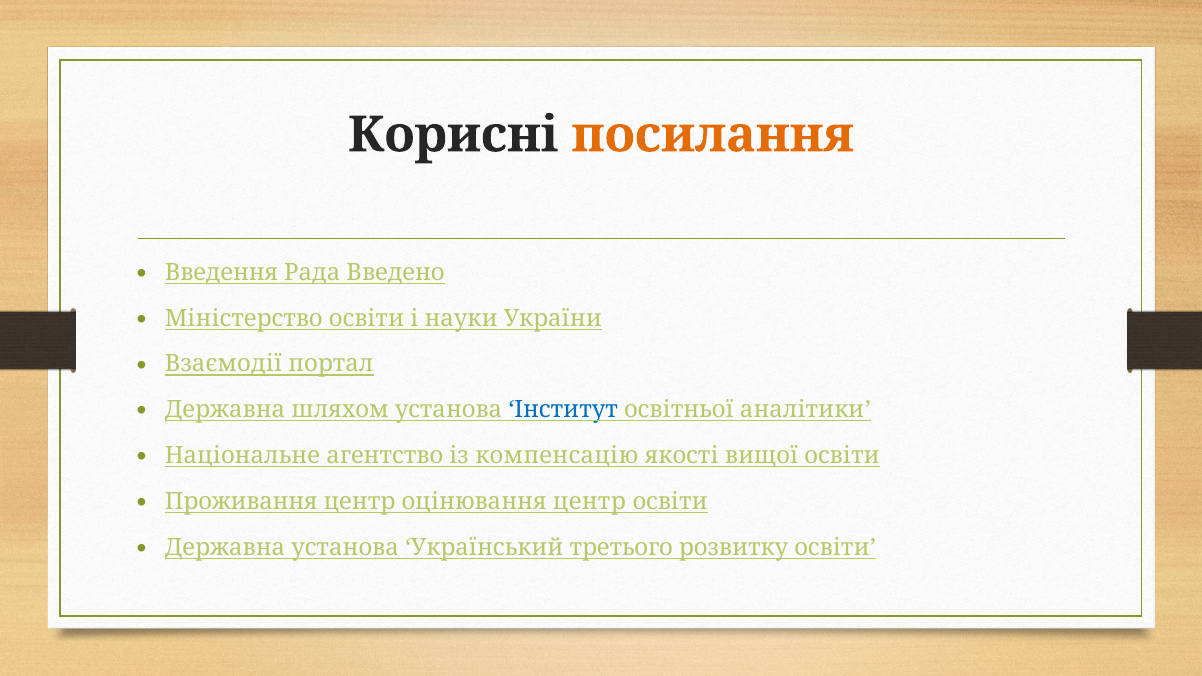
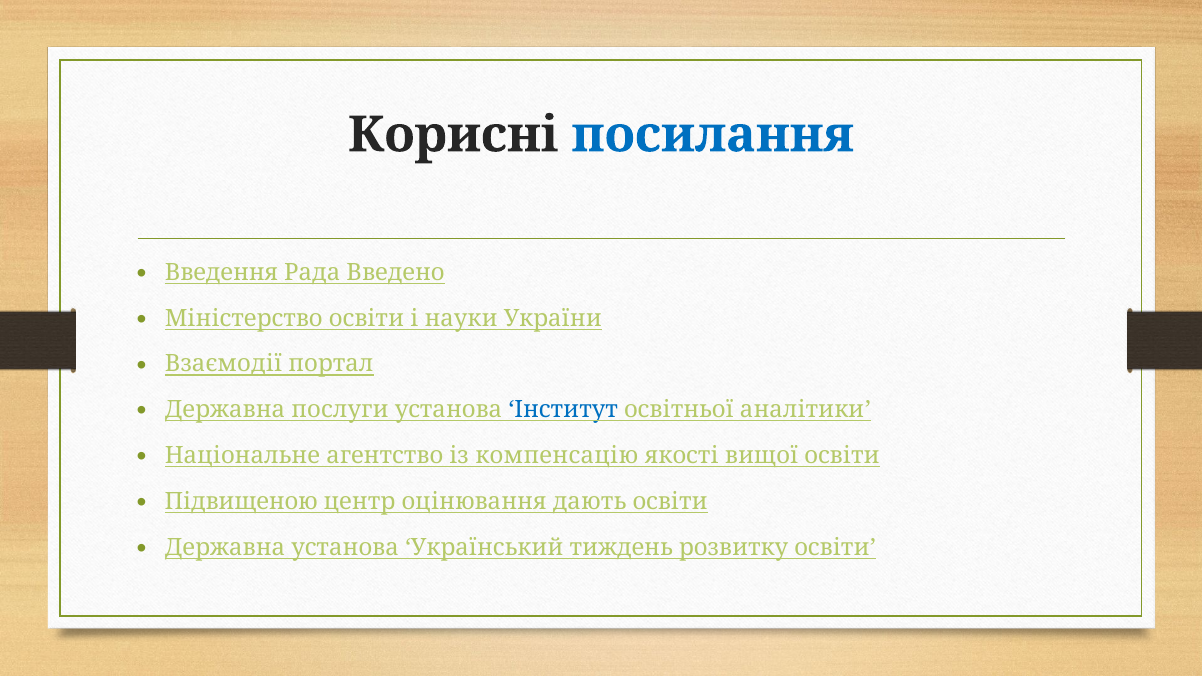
посилання colour: orange -> blue (713, 135)
шляхом: шляхом -> послуги (340, 410)
Проживання: Проживання -> Підвищеною (241, 502)
оцінювання центр: центр -> дають (590, 502)
третього: третього -> тиждень (621, 547)
